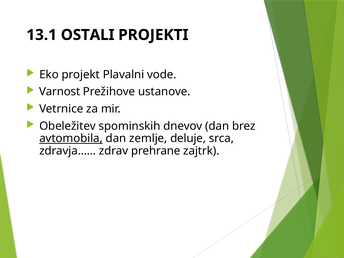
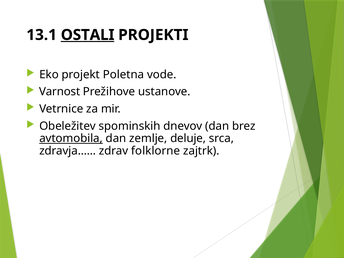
OSTALI underline: none -> present (88, 35)
Plavalni: Plavalni -> Poletna (123, 75)
prehrane: prehrane -> folklorne (156, 151)
